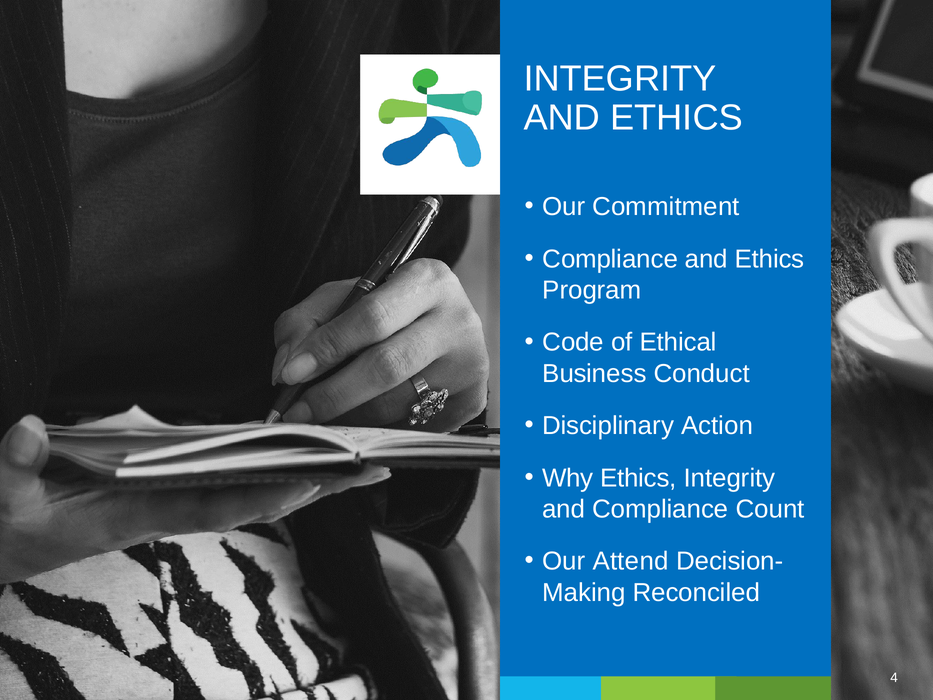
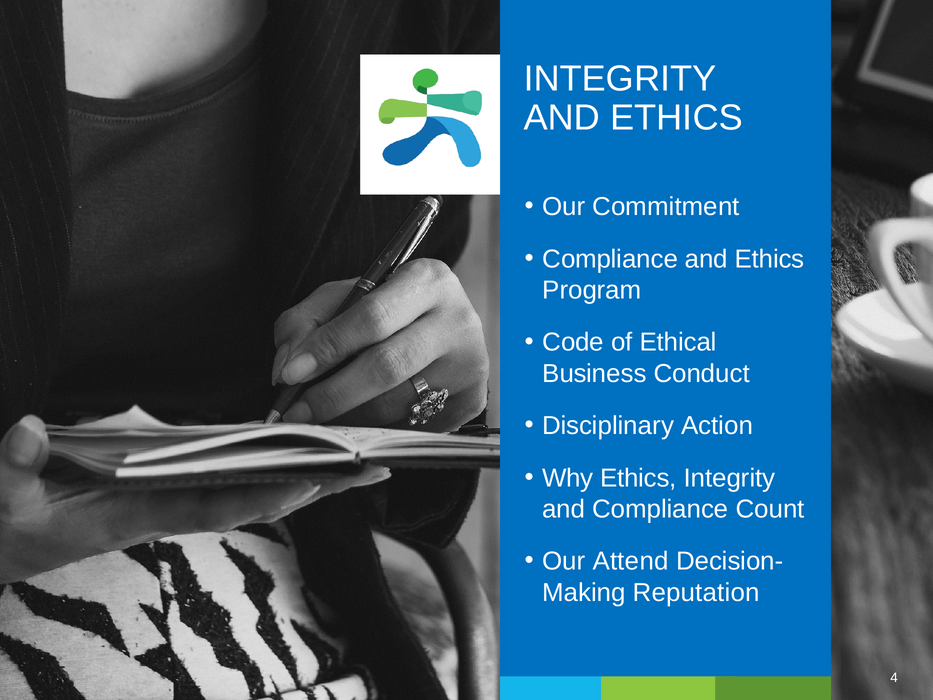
Reconciled: Reconciled -> Reputation (696, 592)
